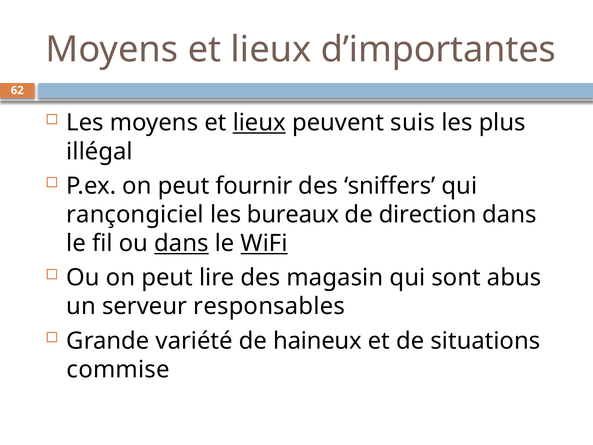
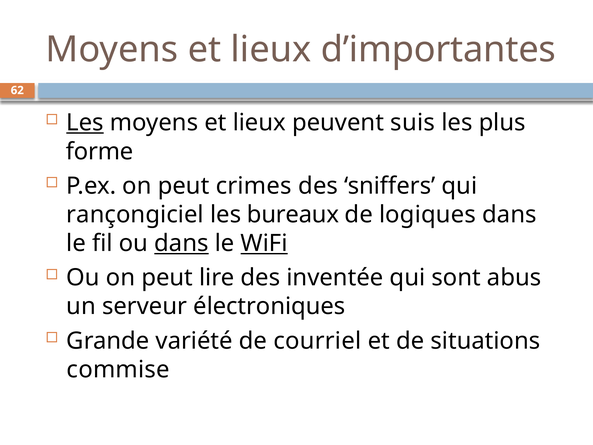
Les underline: none -> present (85, 123)
lieux underline: present -> none (259, 123)
illégal: illégal -> forme (100, 151)
fournir: fournir -> crimes (254, 186)
direction: direction -> logiques (427, 214)
magasin: magasin -> inventée (335, 278)
responsables: responsables -> électroniques (269, 306)
haineux: haineux -> courriel (317, 341)
